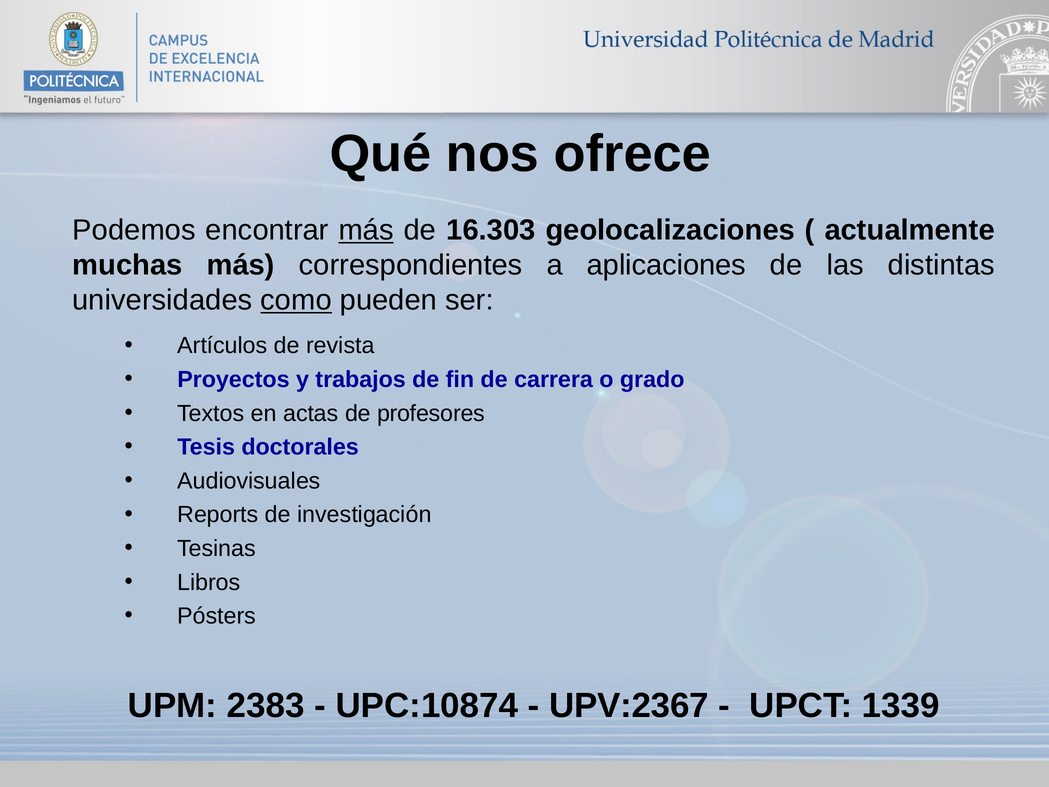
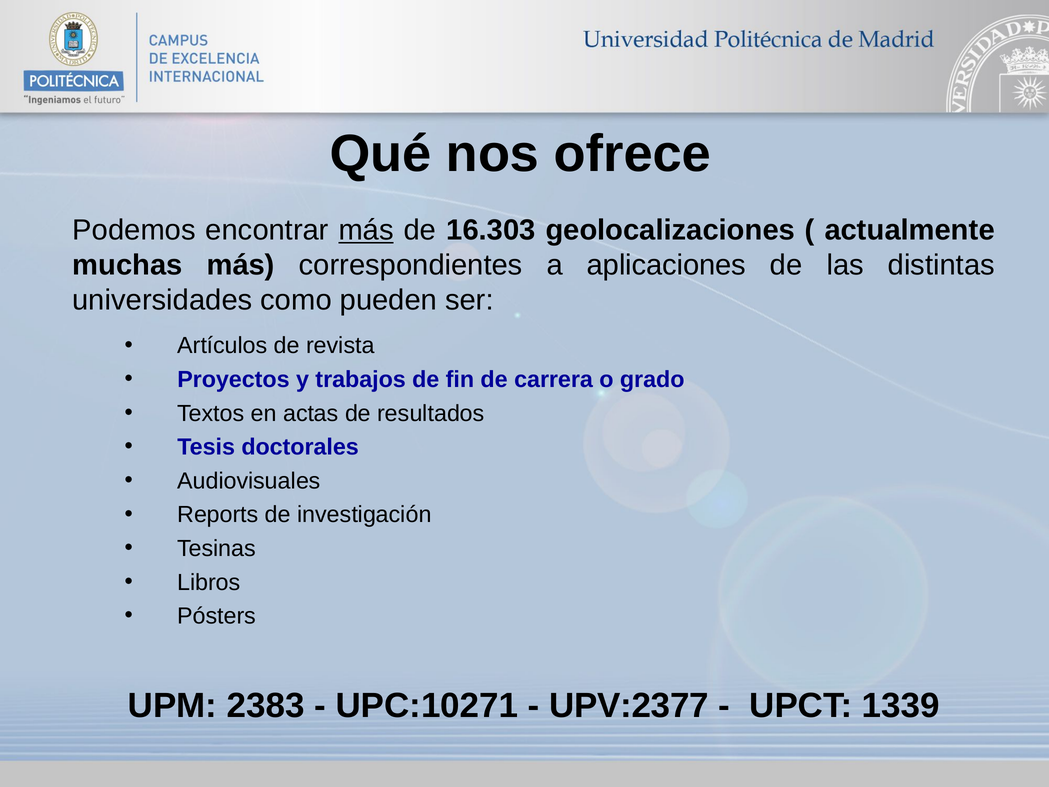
como underline: present -> none (296, 300)
profesores: profesores -> resultados (431, 413)
UPC:10874: UPC:10874 -> UPC:10271 (427, 705)
UPV:2367: UPV:2367 -> UPV:2377 (629, 705)
